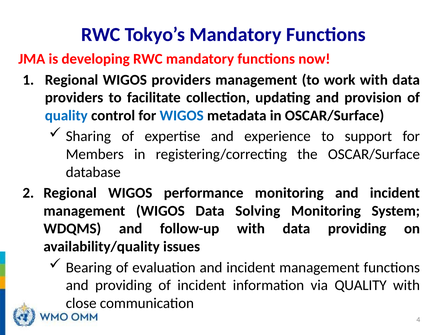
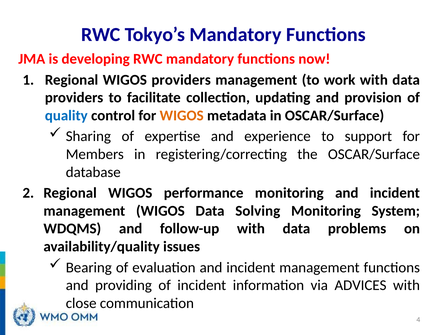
WIGOS colour: blue -> orange (182, 116)
data providing: providing -> problems (357, 229)
via QUALITY: QUALITY -> ADVICES (360, 286)
